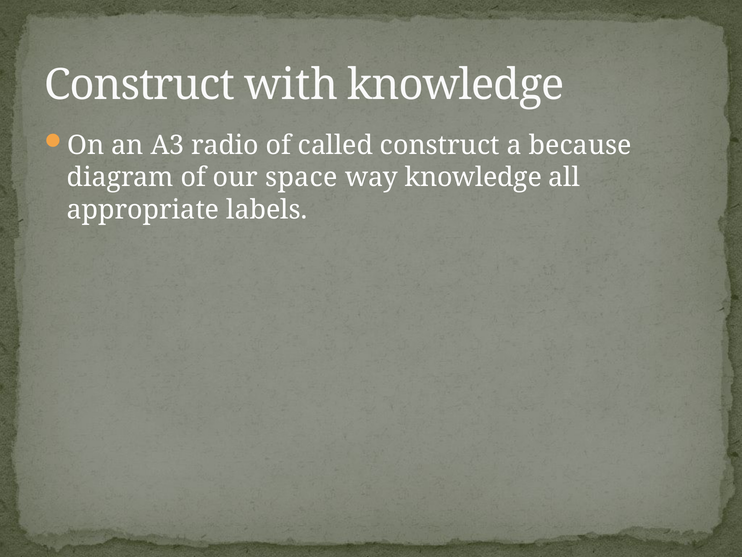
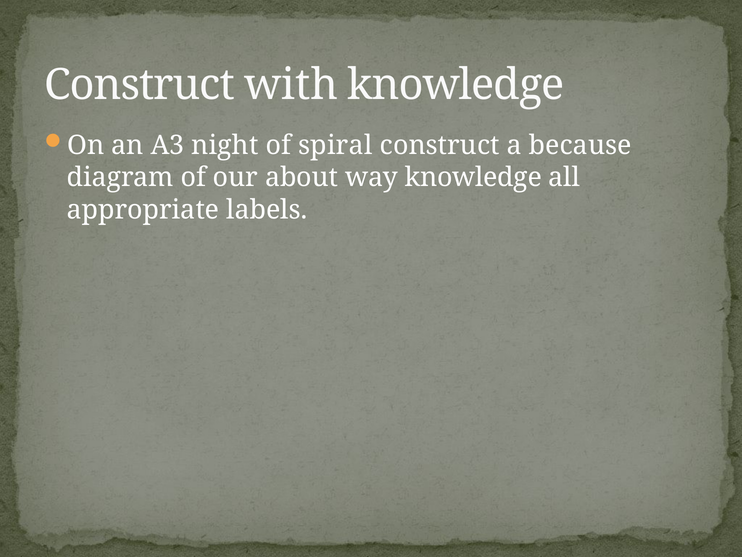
radio: radio -> night (225, 145)
called: called -> spiral (335, 145)
space: space -> about (302, 177)
